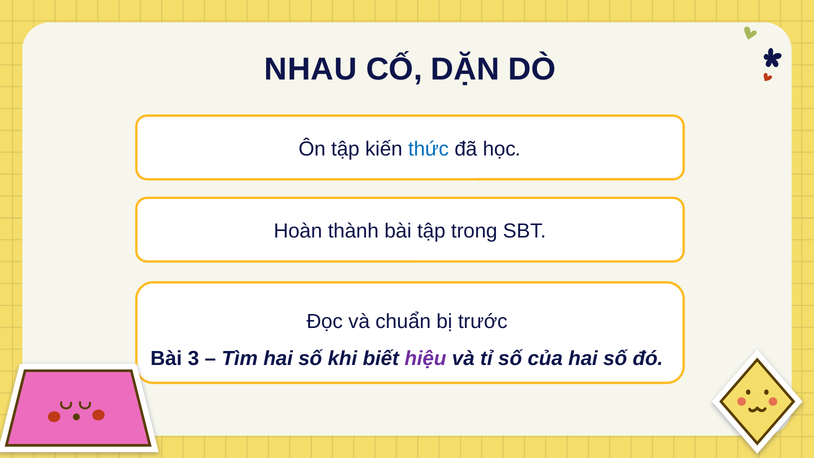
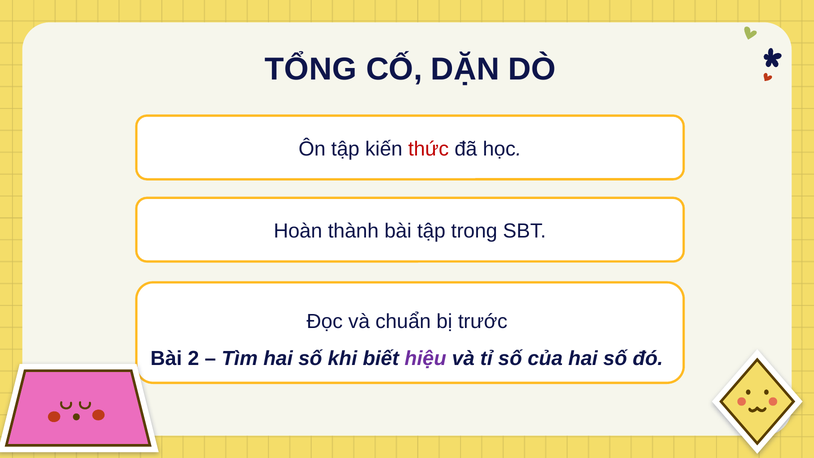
NHAU: NHAU -> TỔNG (311, 69)
thức colour: blue -> red (429, 149)
3: 3 -> 2 (193, 358)
